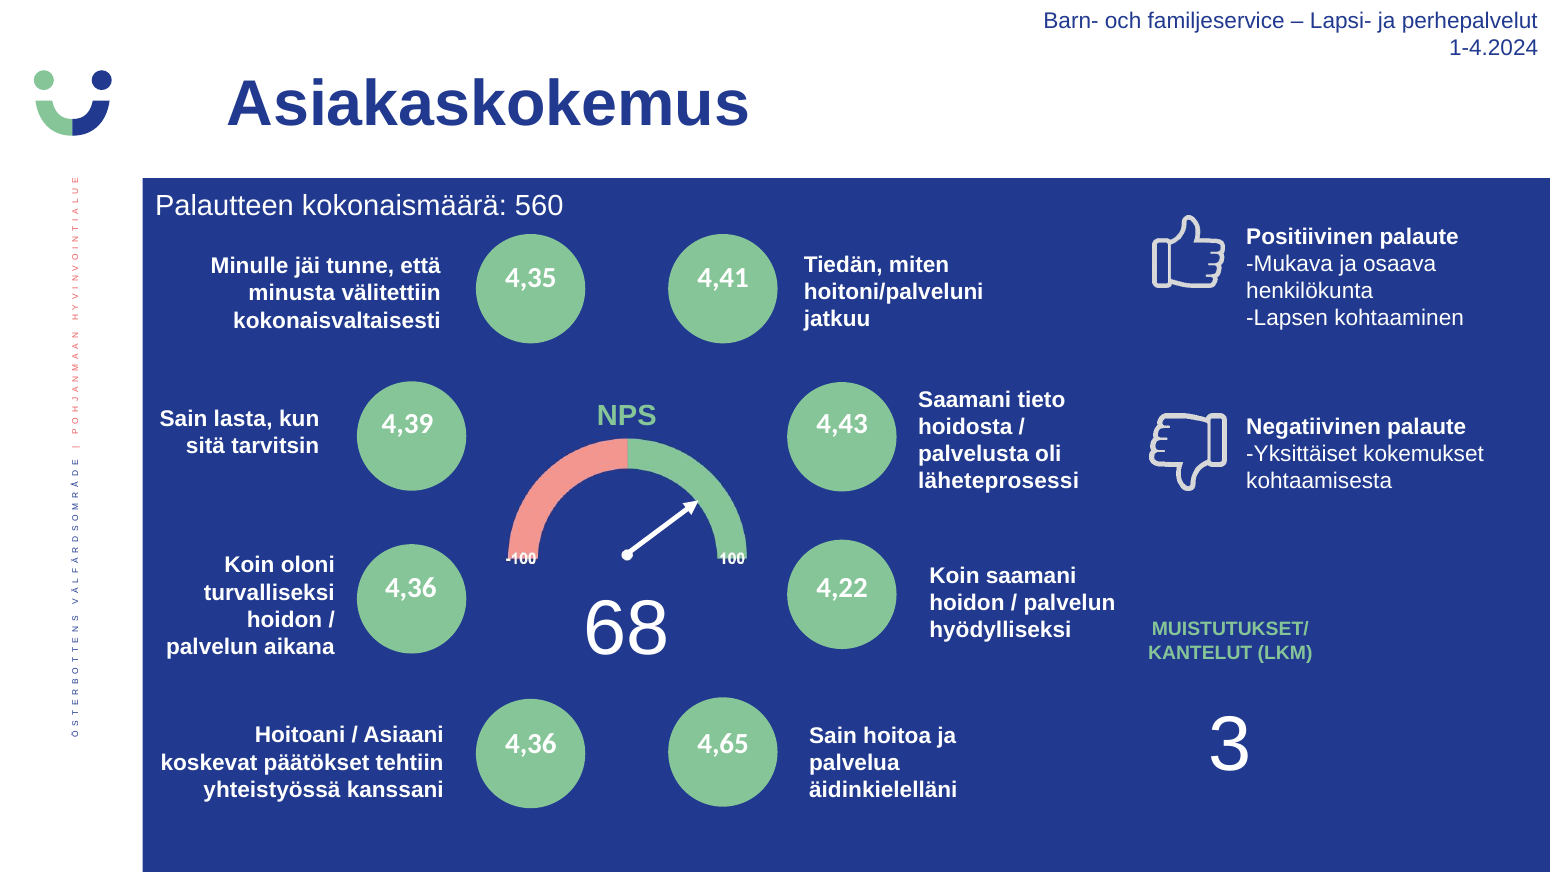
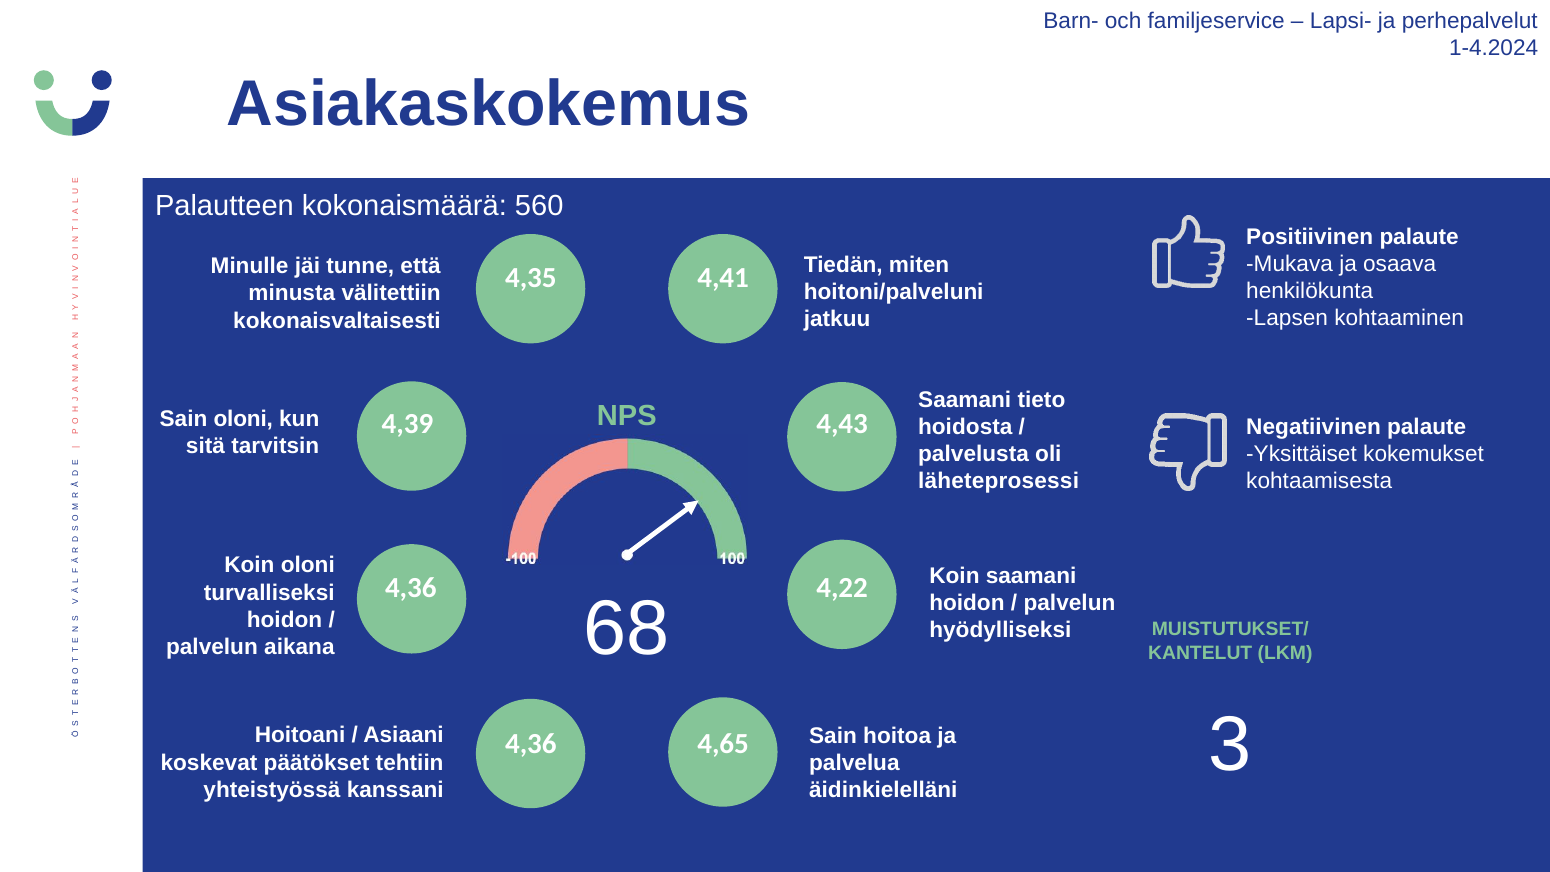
Sain lasta: lasta -> oloni (243, 419)
